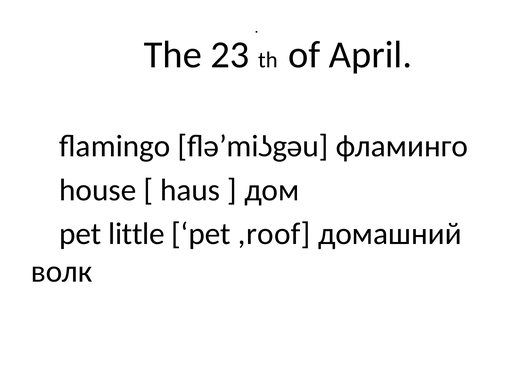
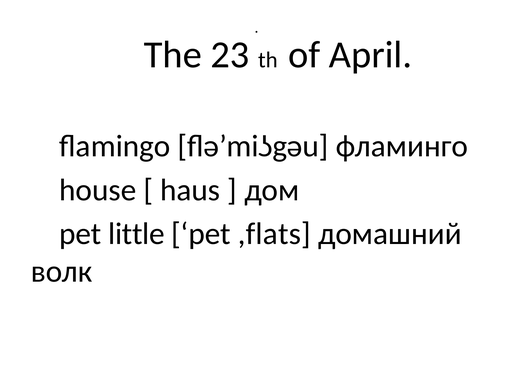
,roof: ,roof -> ,flats (274, 234)
